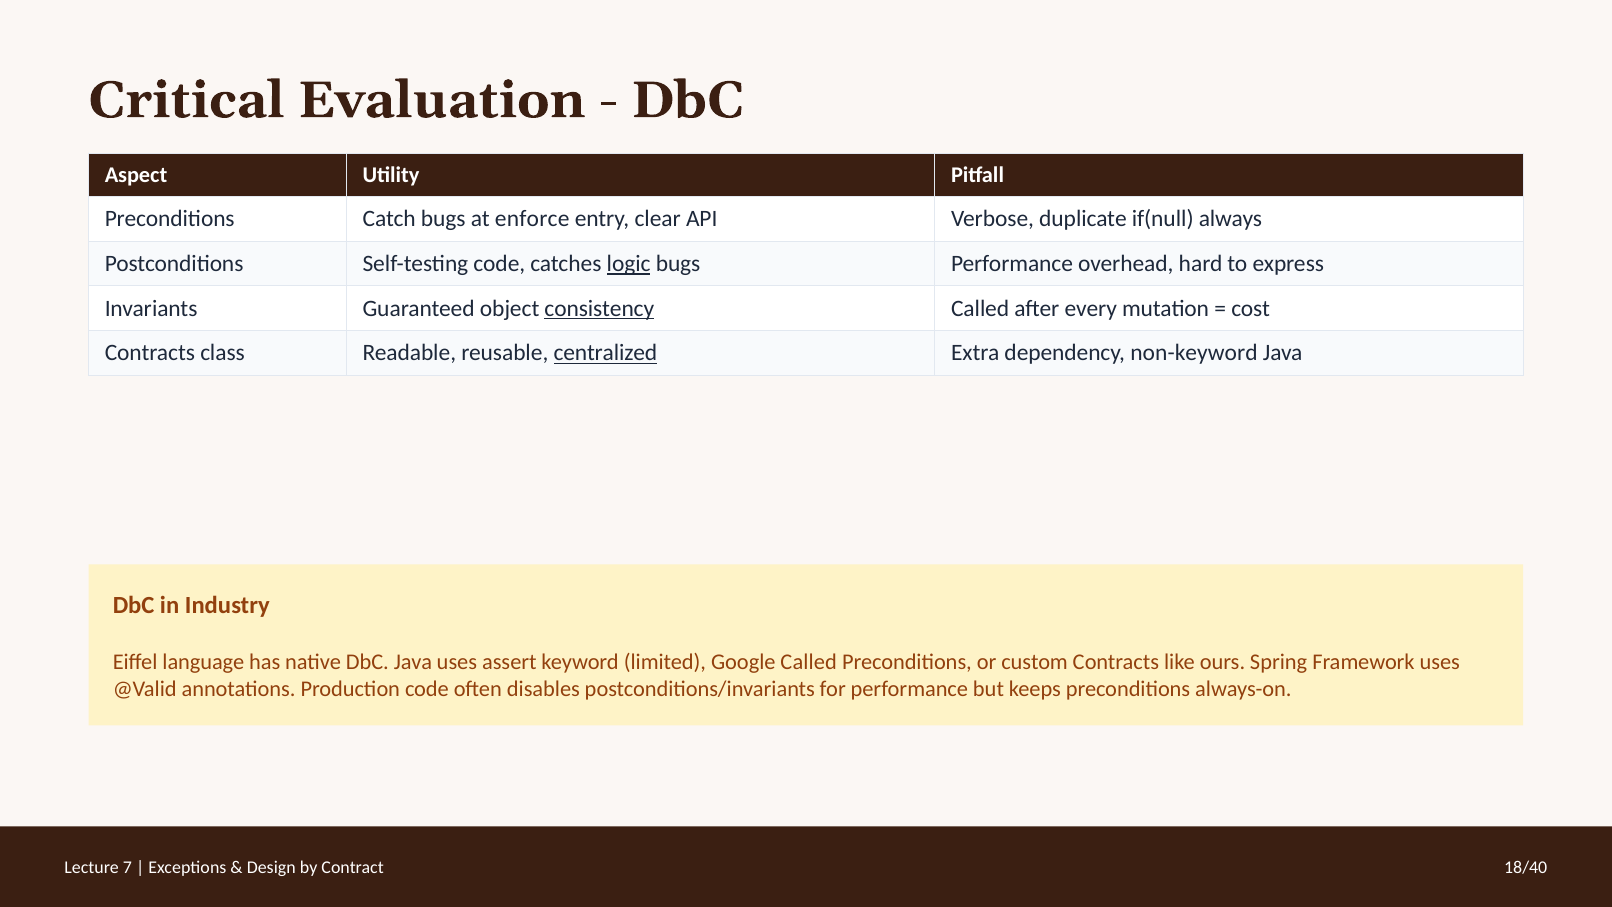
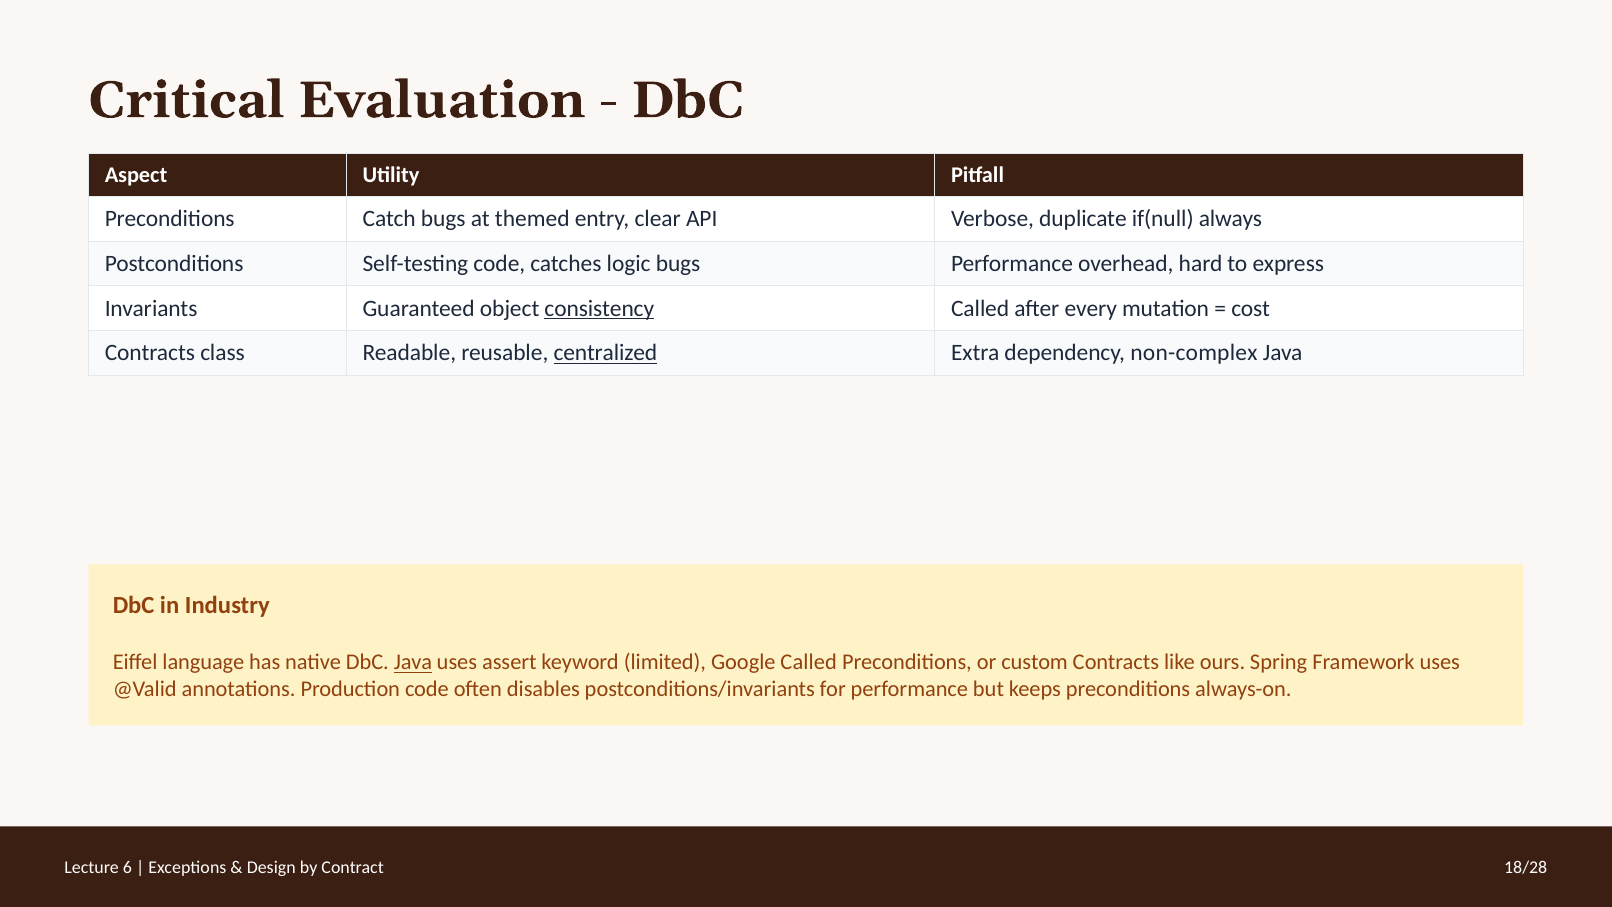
enforce: enforce -> themed (532, 219)
logic underline: present -> none (629, 264)
non-keyword: non-keyword -> non-complex (1194, 353)
Java underline: none -> present (413, 662)
7: 7 -> 6 (127, 868)
18/40: 18/40 -> 18/28 (1526, 868)
